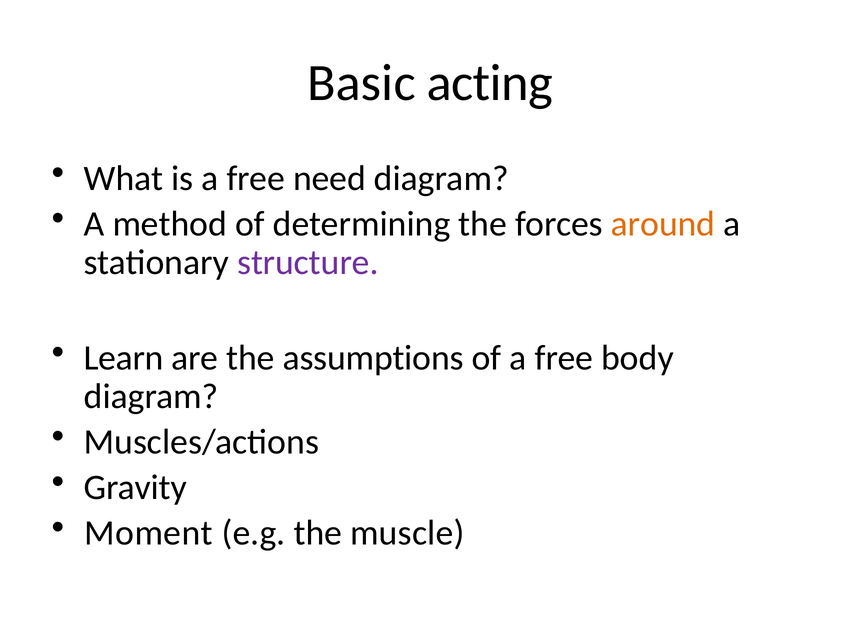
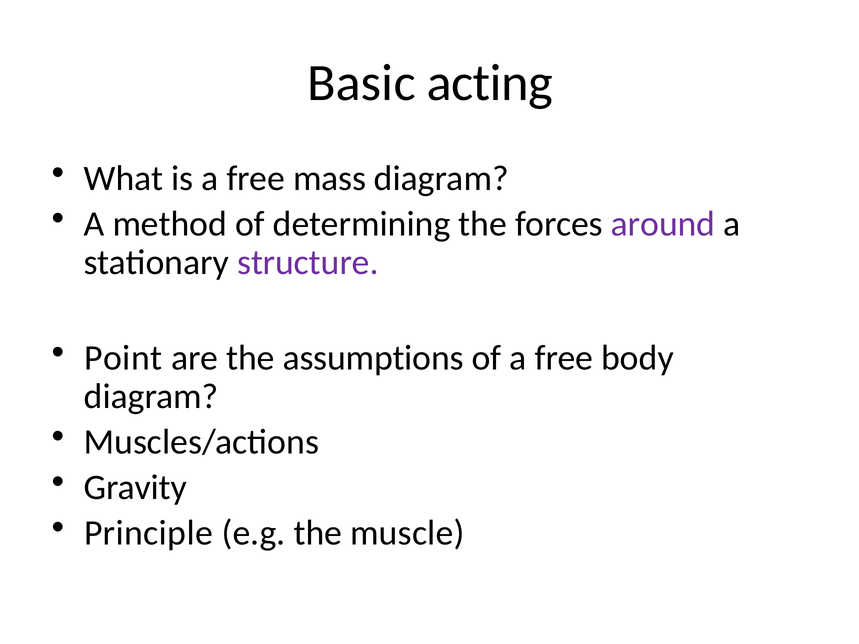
need: need -> mass (330, 179)
around colour: orange -> purple (663, 224)
Learn: Learn -> Point (123, 358)
Moment: Moment -> Principle (149, 533)
